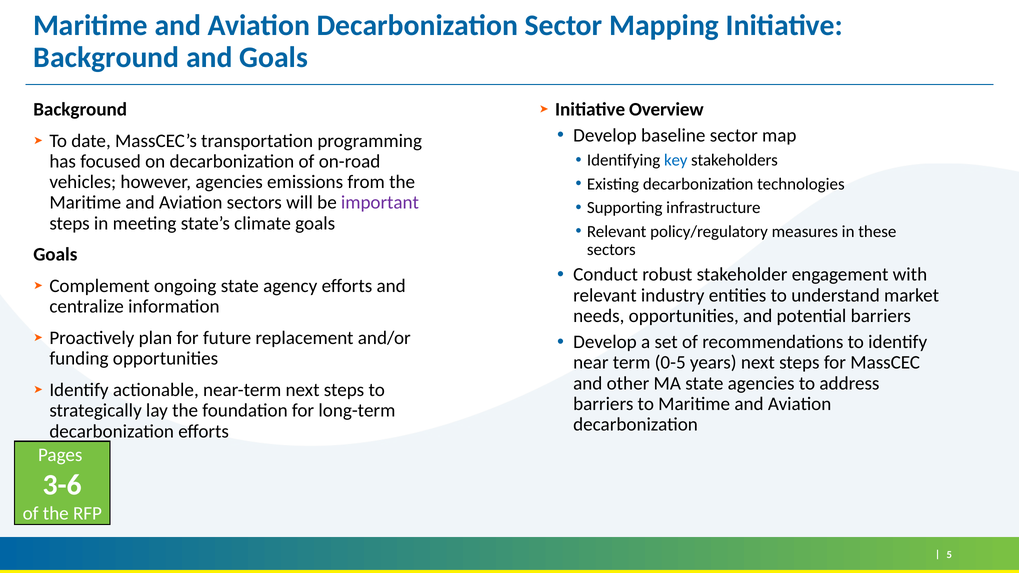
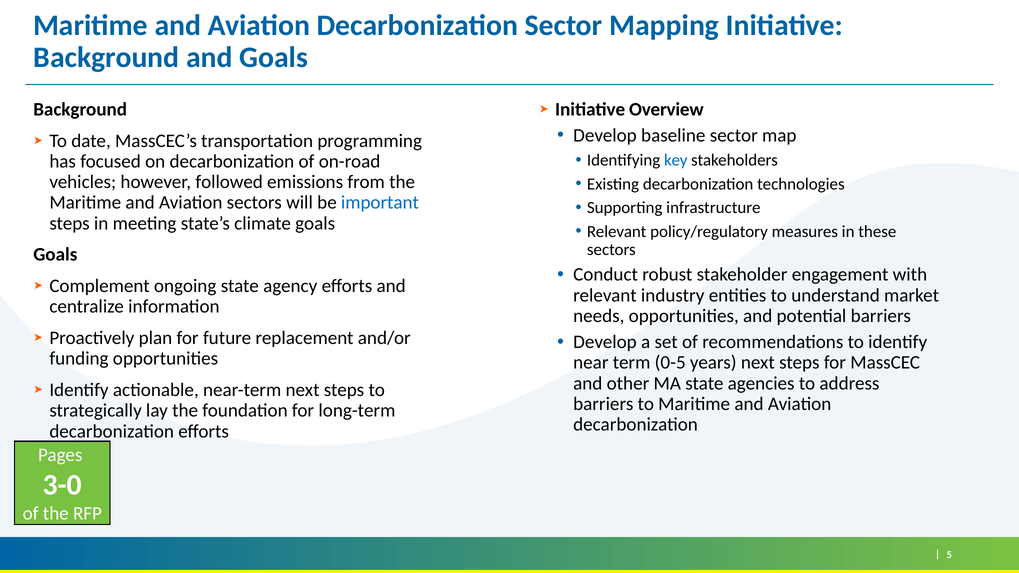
however agencies: agencies -> followed (229, 182)
important colour: purple -> blue (380, 203)
3-6: 3-6 -> 3-0 (62, 485)
